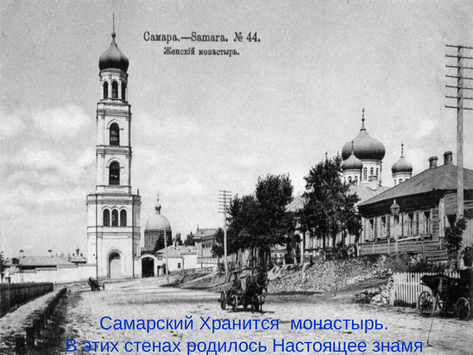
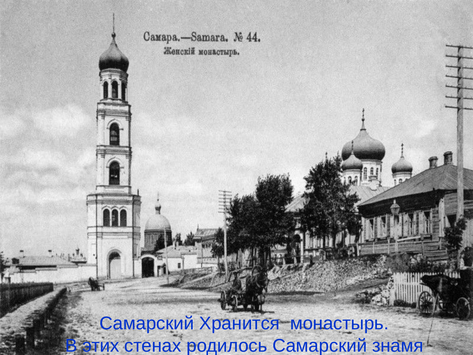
родилось Настоящее: Настоящее -> Самарский (320, 345)
